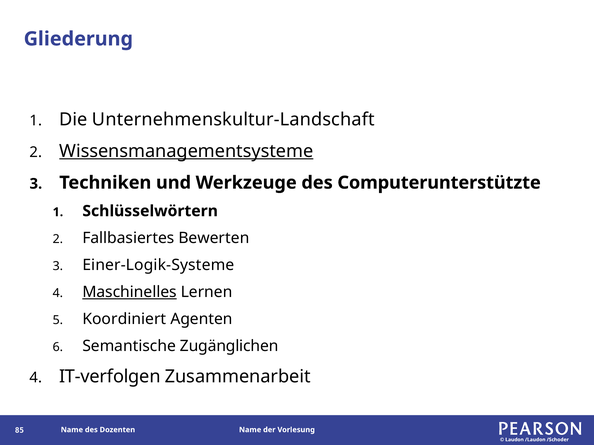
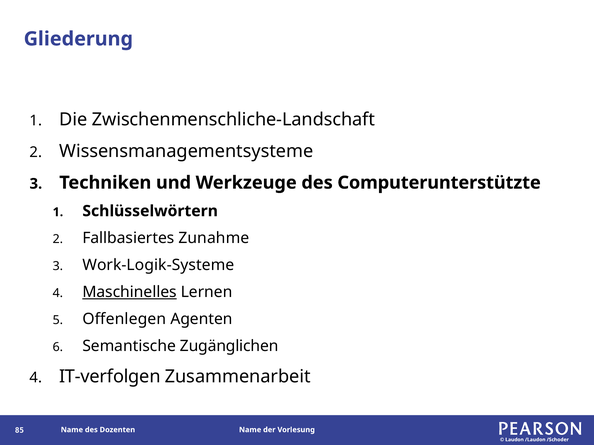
Unternehmenskultur-Landschaft: Unternehmenskultur-Landschaft -> Zwischenmenschliche-Landschaft (233, 120)
Wissensmanagementsysteme underline: present -> none (186, 151)
Bewerten: Bewerten -> Zunahme (214, 238)
Einer-Logik-Systeme: Einer-Logik-Systeme -> Work-Logik-Systeme (158, 265)
Koordiniert: Koordiniert -> Offenlegen (124, 319)
